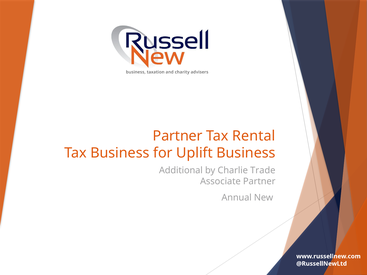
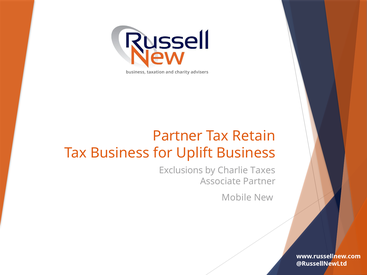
Rental: Rental -> Retain (254, 136)
Additional: Additional -> Exclusions (181, 171)
Trade: Trade -> Taxes (263, 171)
Annual: Annual -> Mobile (237, 198)
